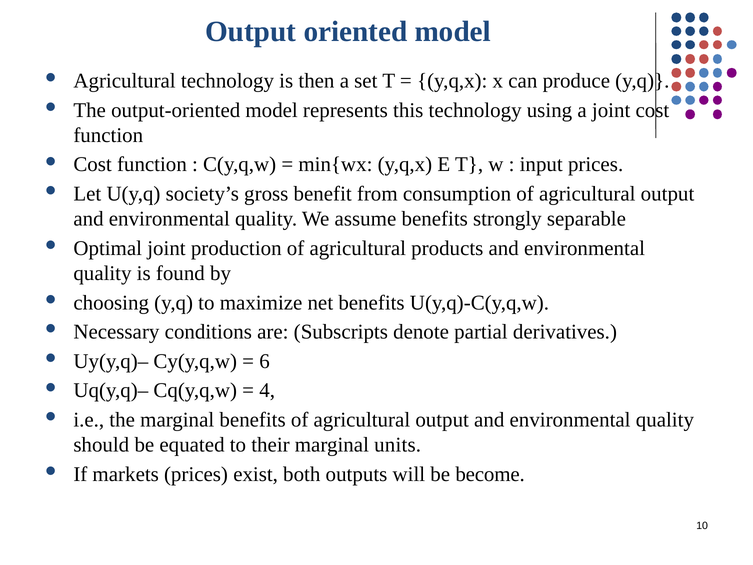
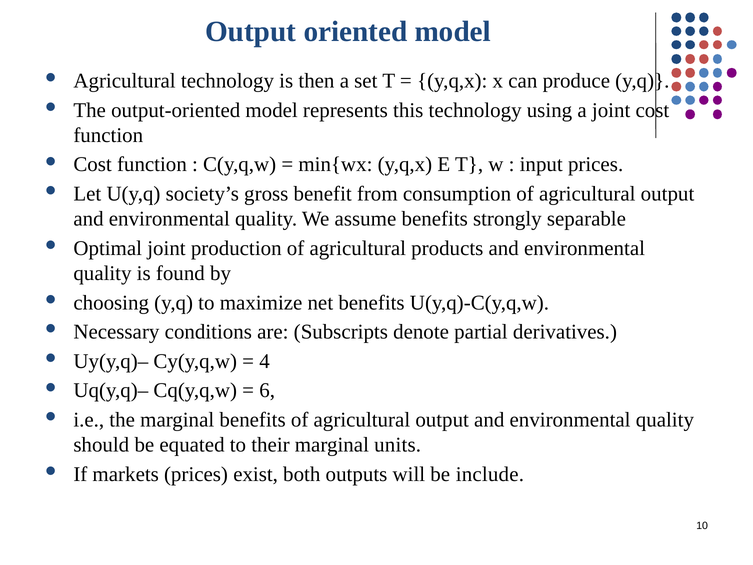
6: 6 -> 4 (265, 361)
4: 4 -> 6 (267, 390)
become: become -> include (490, 474)
